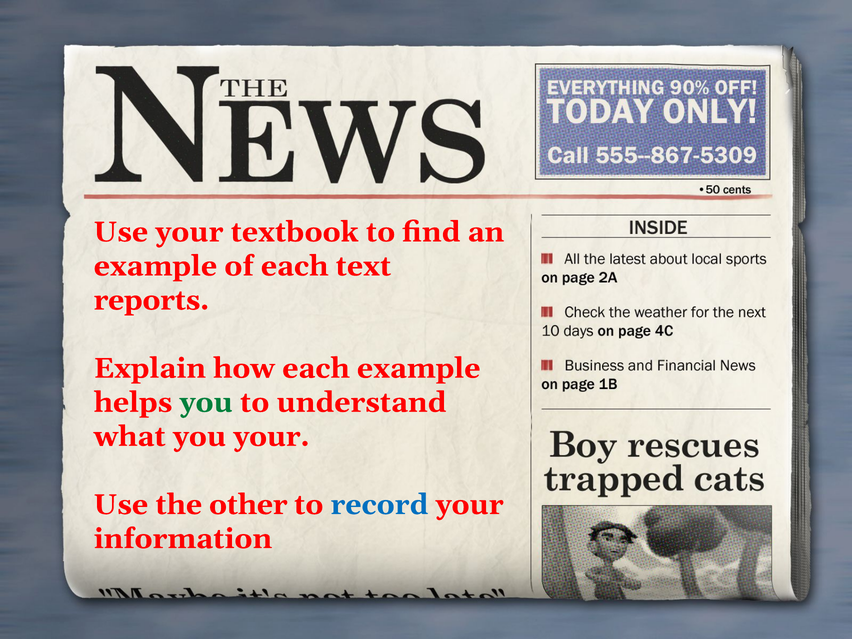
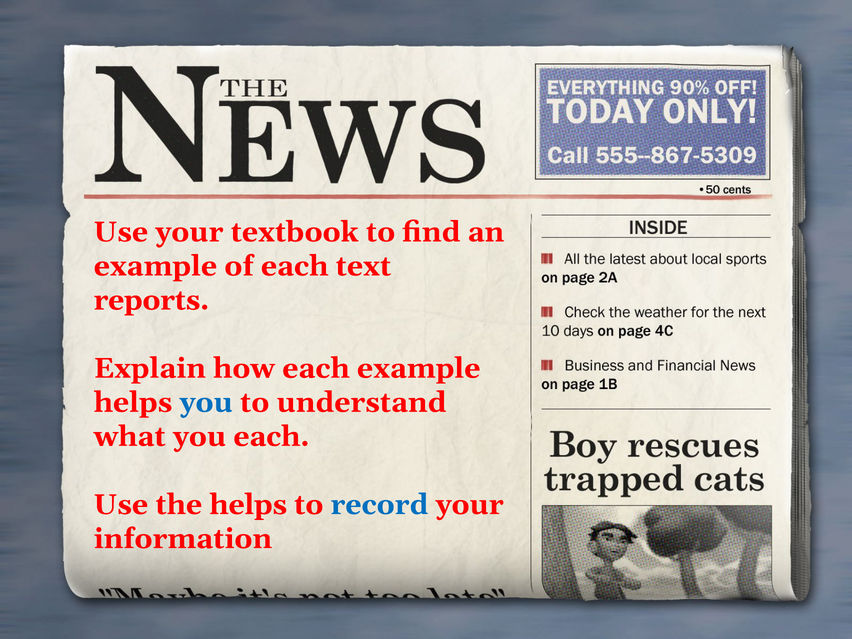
you colour: green -> blue (206, 402)
you your: your -> each (271, 436)
the other: other -> helps (248, 505)
